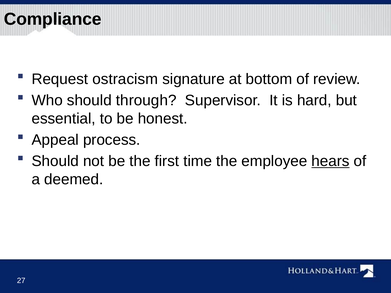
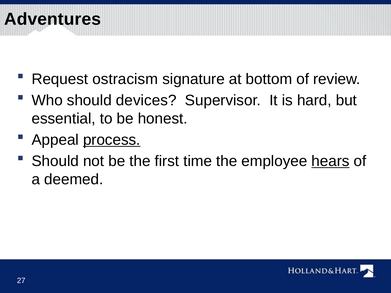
Compliance: Compliance -> Adventures (53, 19)
through: through -> devices (146, 100)
process underline: none -> present (112, 140)
